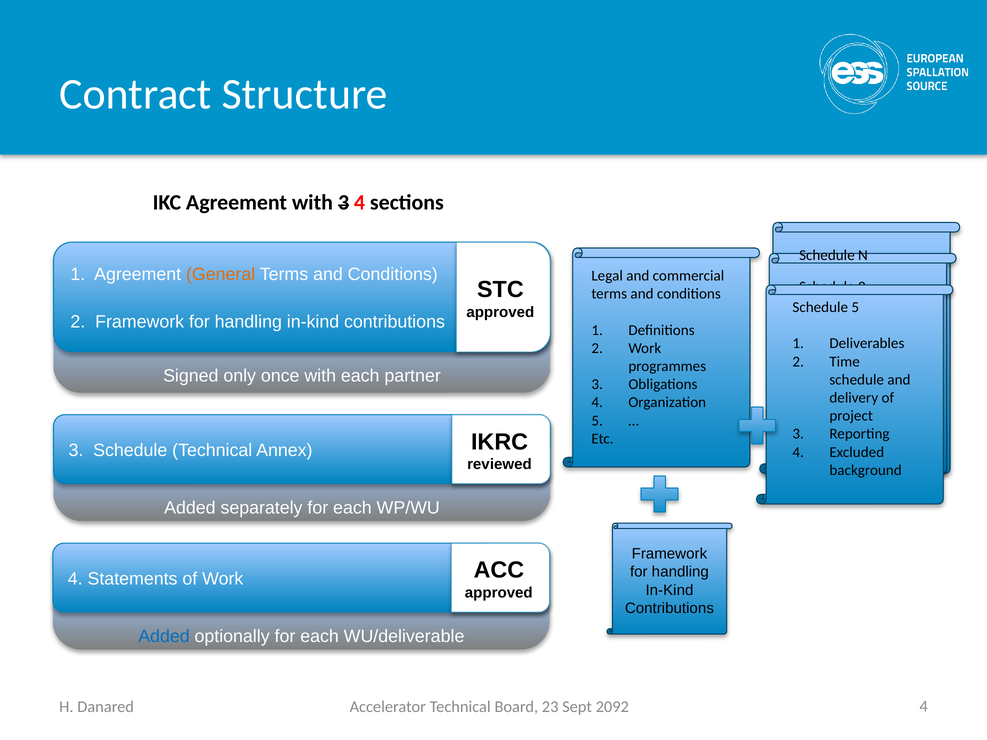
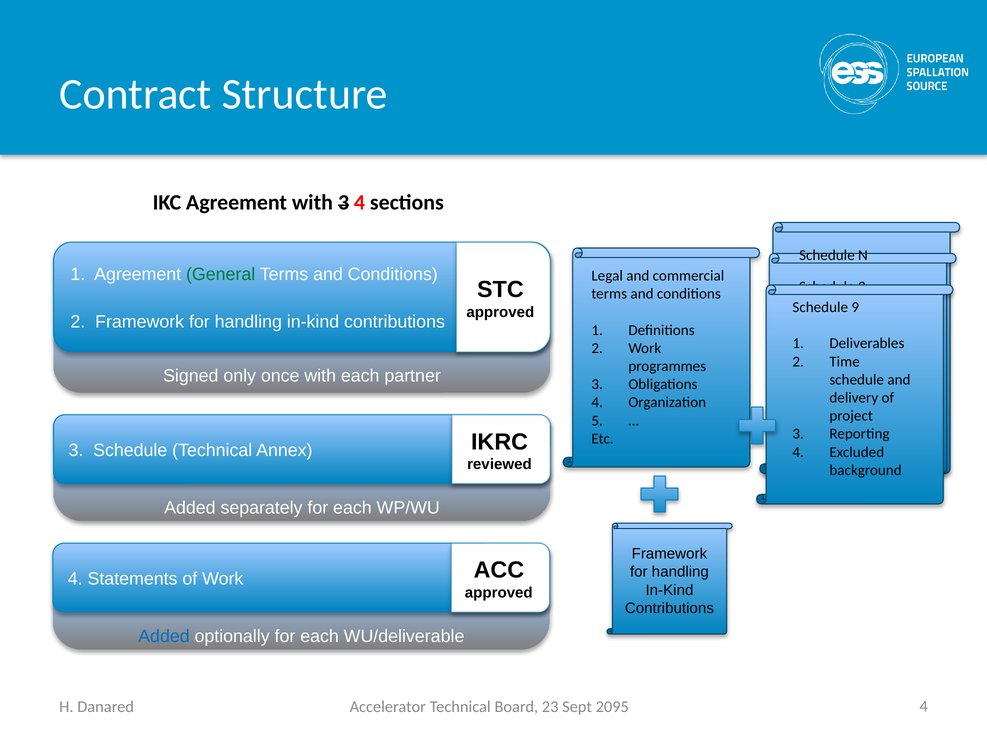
General colour: orange -> green (221, 274)
Schedule 5: 5 -> 9 (855, 307)
2092: 2092 -> 2095 (612, 707)
